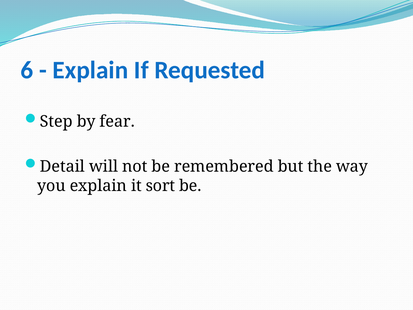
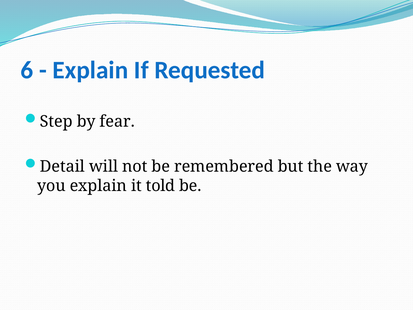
sort: sort -> told (161, 186)
